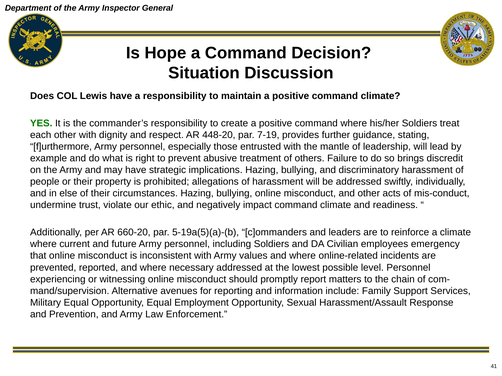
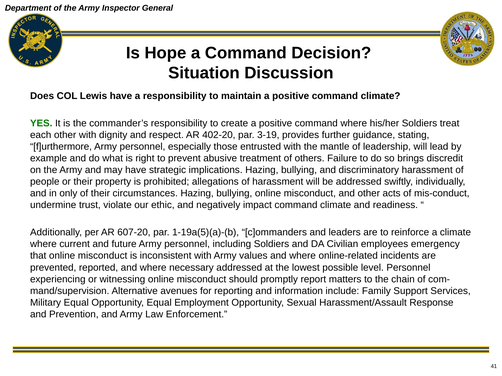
448-20: 448-20 -> 402-20 (219, 135)
7-19: 7-19 -> 3-19 (268, 135)
else: else -> only (68, 194)
660-20: 660-20 -> 607-20 (134, 233)
5-19a(5)(a)-(b: 5-19a(5)(a)-(b -> 1-19a(5)(a)-(b (206, 233)
